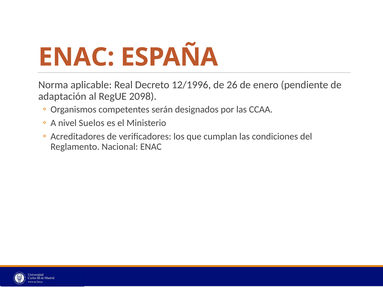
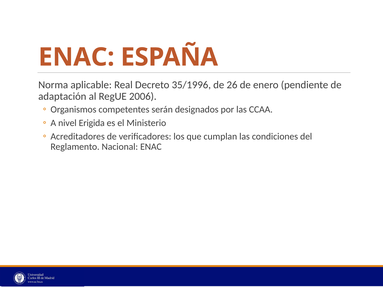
12/1996: 12/1996 -> 35/1996 (191, 85)
2098: 2098 -> 2006 (143, 96)
Suelos: Suelos -> Erigida (92, 123)
